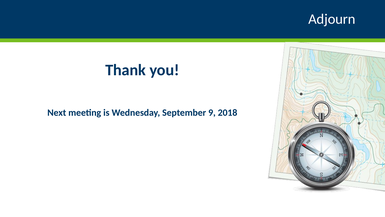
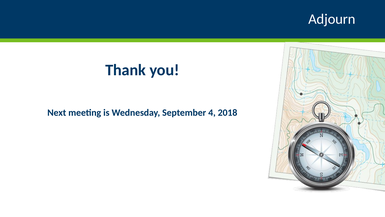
9: 9 -> 4 (212, 112)
